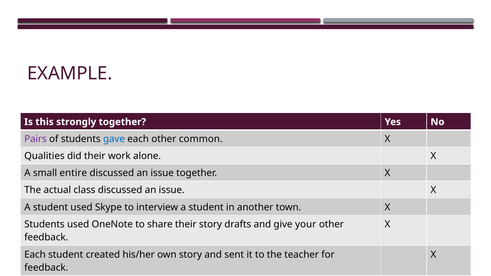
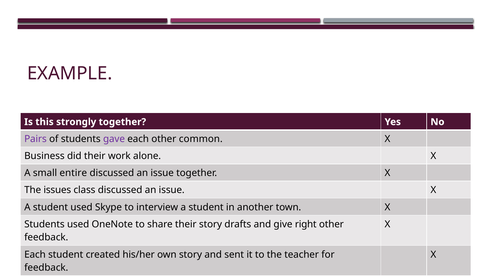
gave colour: blue -> purple (114, 139)
Qualities: Qualities -> Business (44, 156)
actual: actual -> issues (57, 190)
your: your -> right (306, 224)
